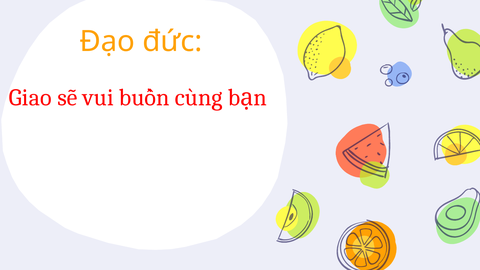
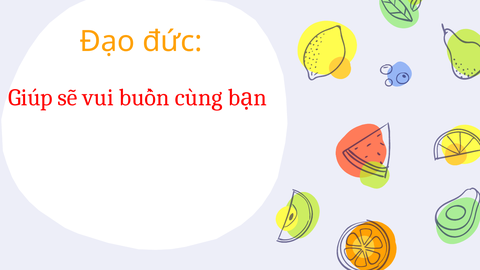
Giao: Giao -> Giúp (30, 98)
